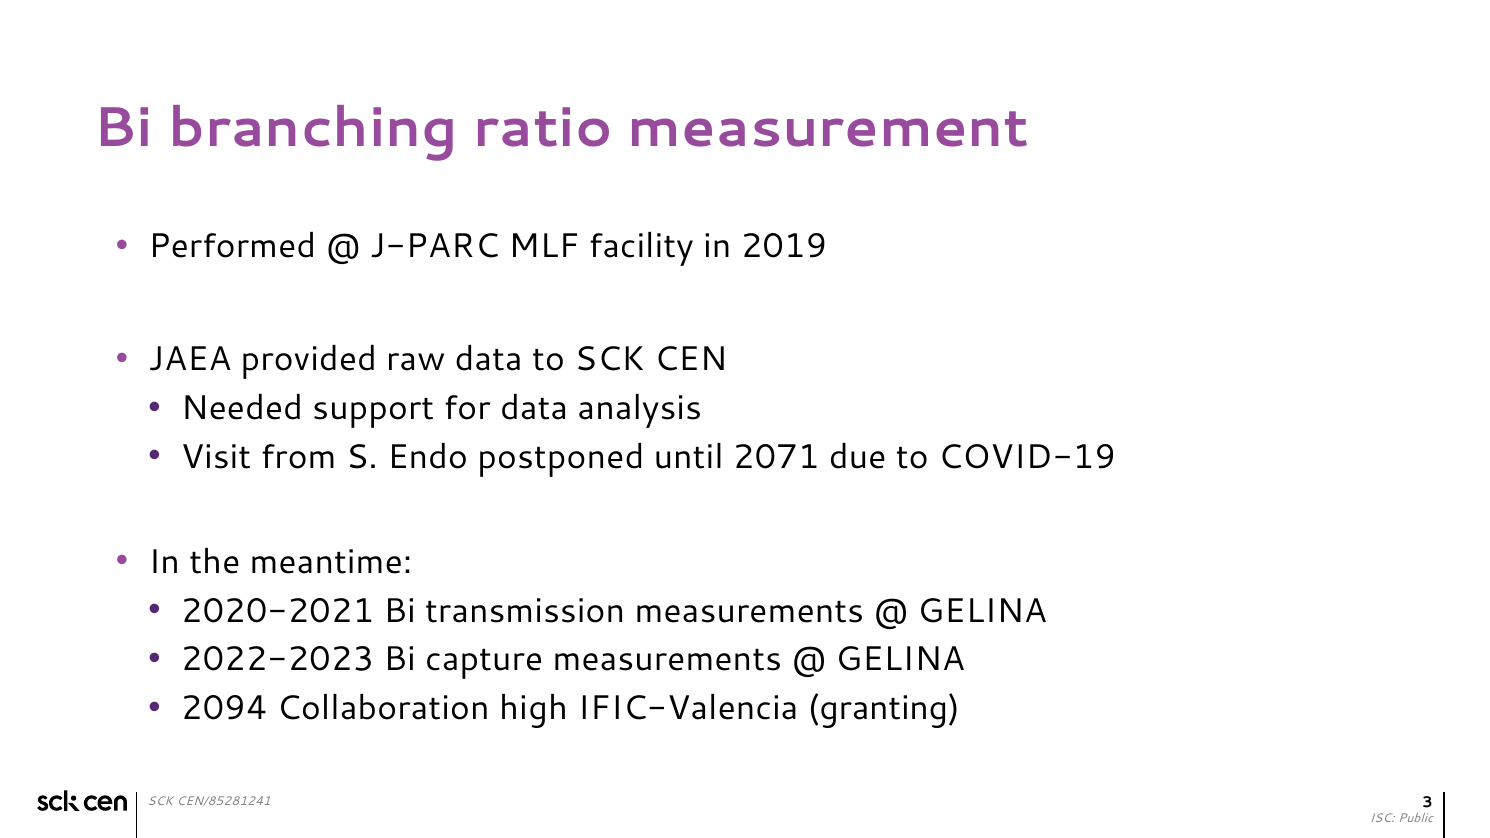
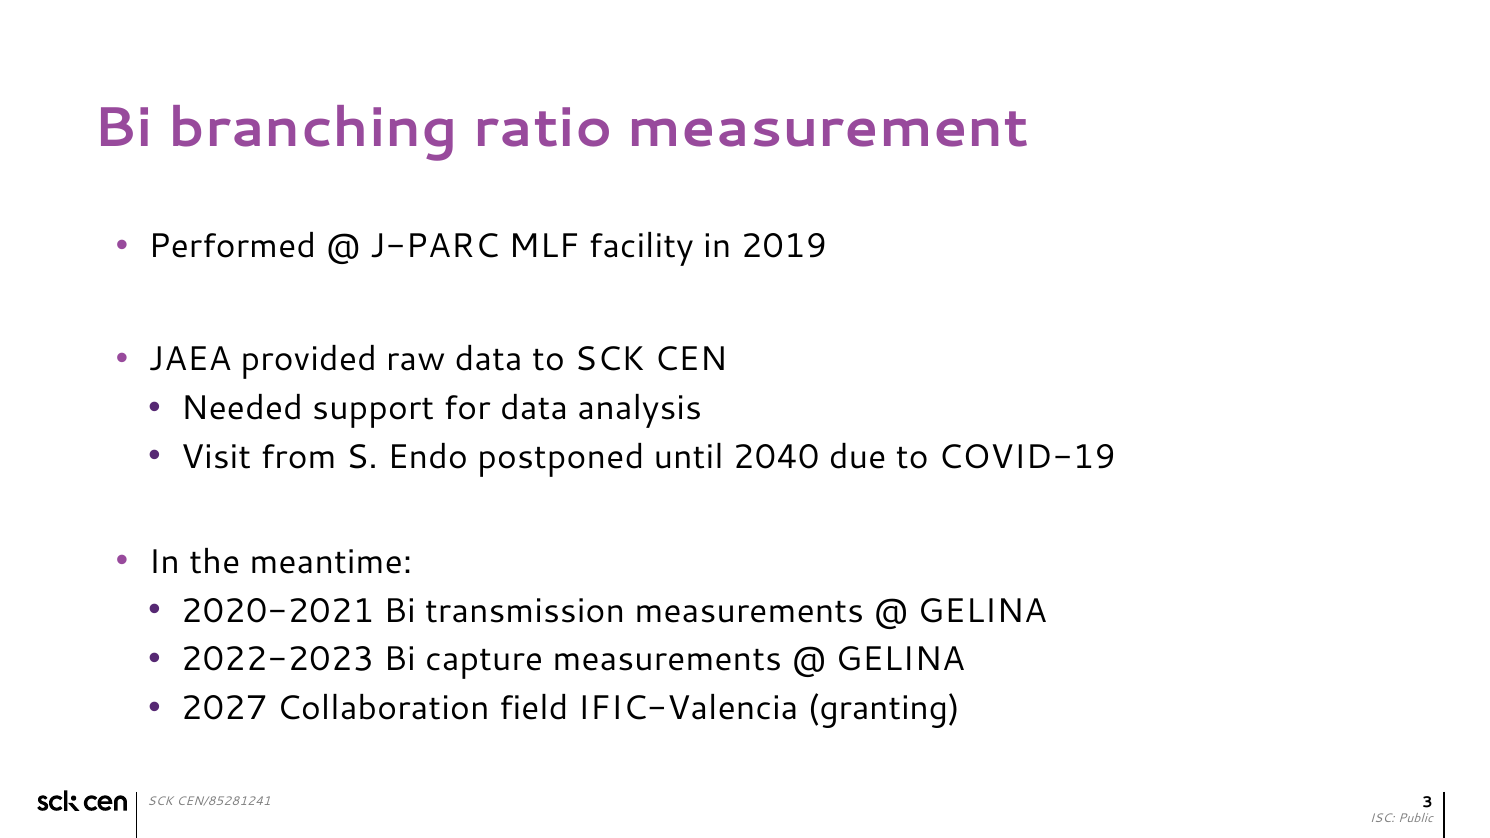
2071: 2071 -> 2040 (776, 457)
2094: 2094 -> 2027 (224, 708)
high: high -> field (534, 708)
